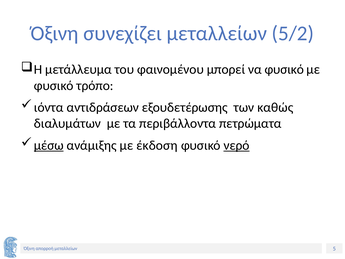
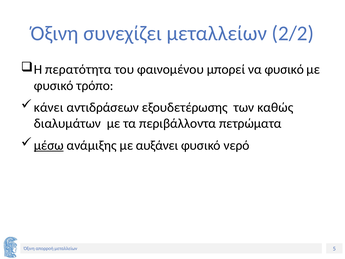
5/2: 5/2 -> 2/2 (293, 33)
μετάλλευμα: μετάλλευμα -> περατότητα (78, 69)
ιόντα: ιόντα -> κάνει (49, 107)
έκδοση: έκδοση -> αυξάνει (157, 145)
νερό underline: present -> none (237, 145)
